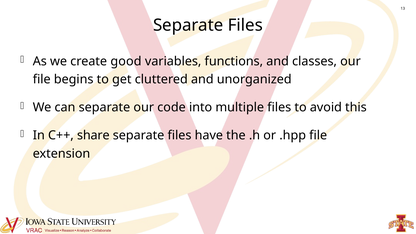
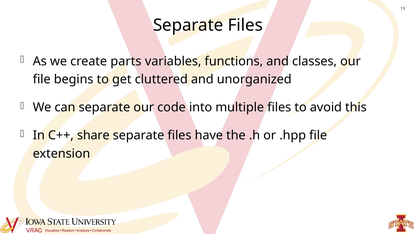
good: good -> parts (126, 61)
